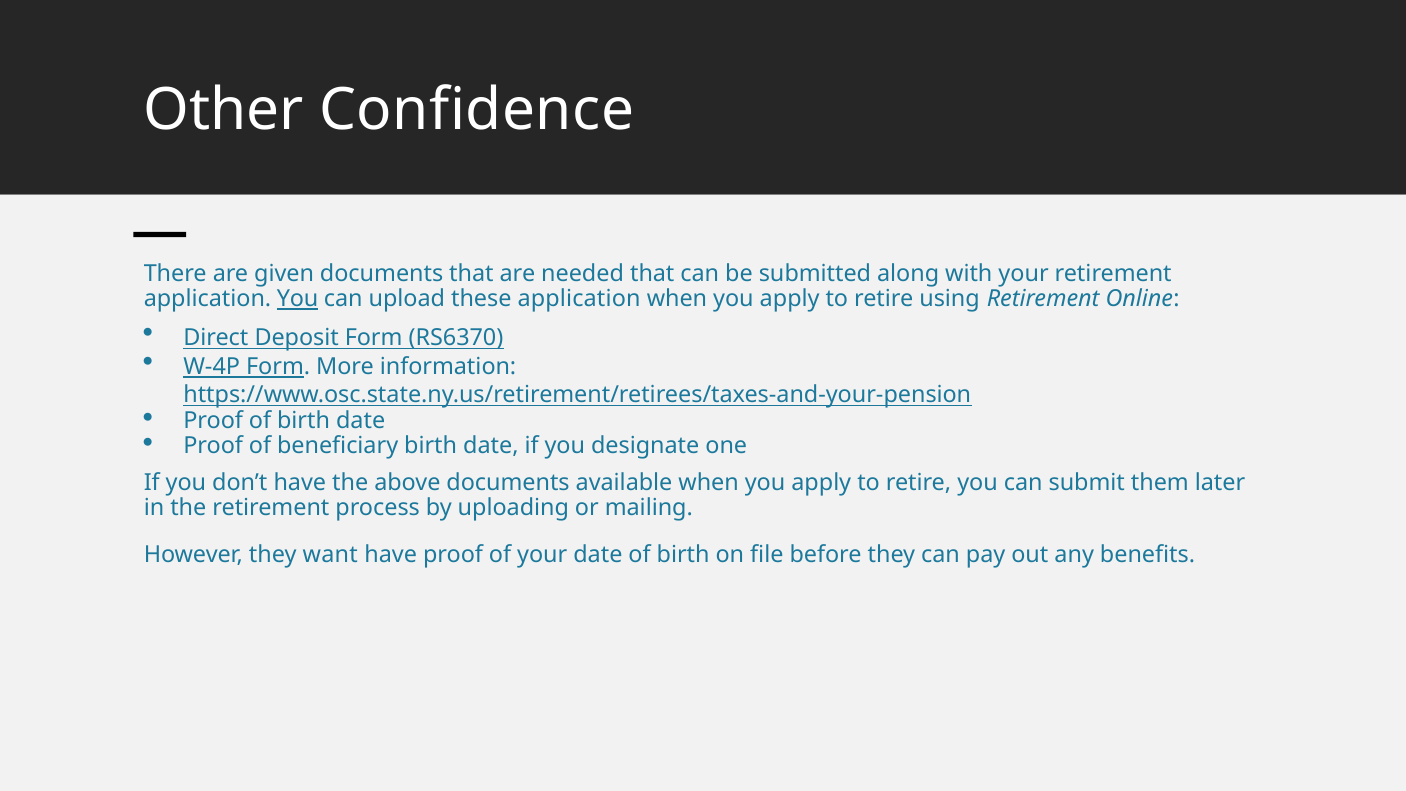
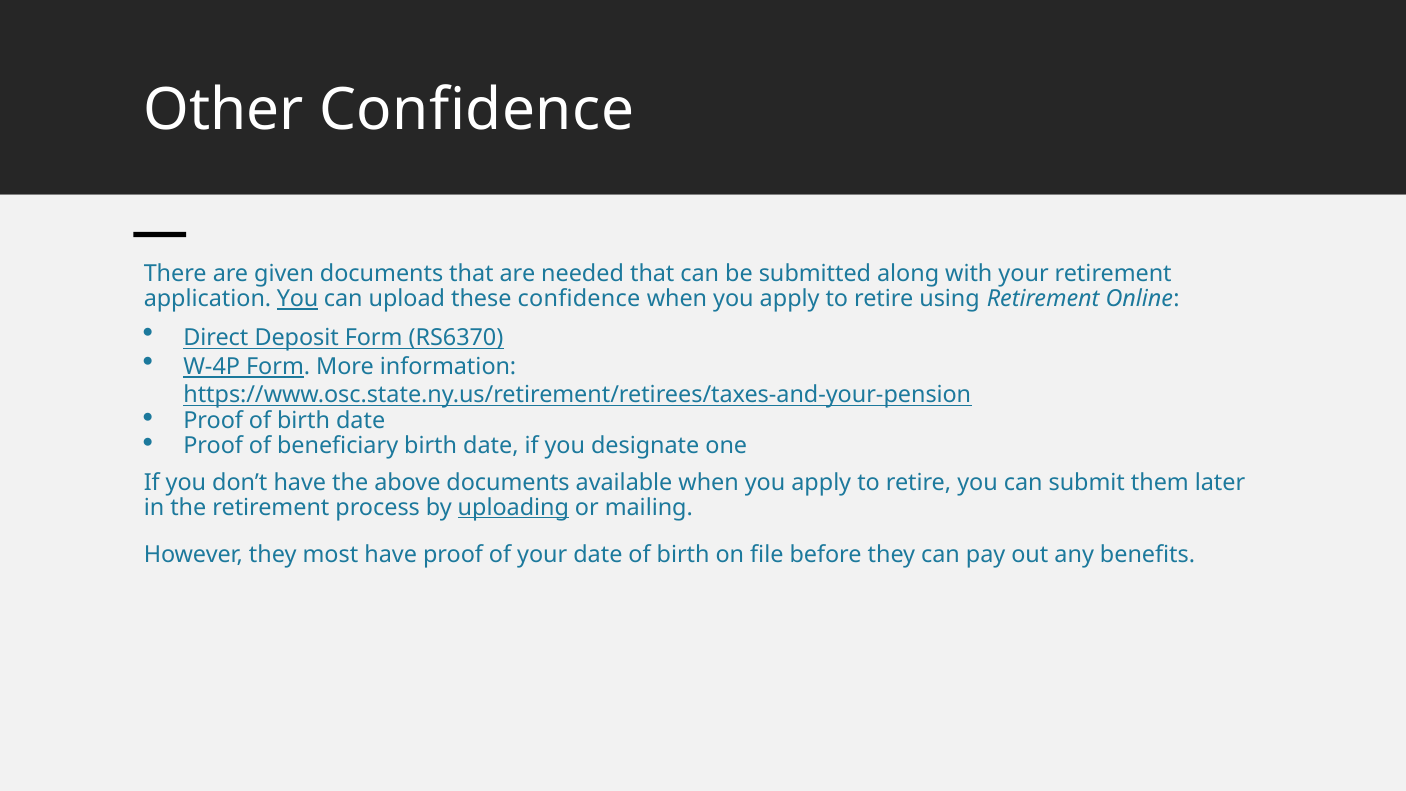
these application: application -> confidence (579, 299)
uploading underline: none -> present (513, 507)
want: want -> most (330, 555)
